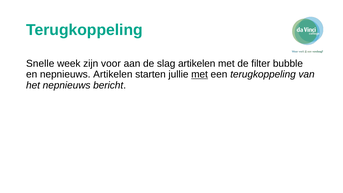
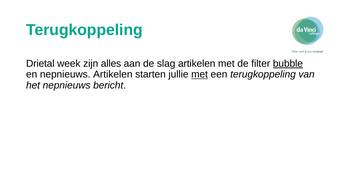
Snelle: Snelle -> Drietal (40, 64)
voor: voor -> alles (111, 64)
bubble underline: none -> present (288, 64)
